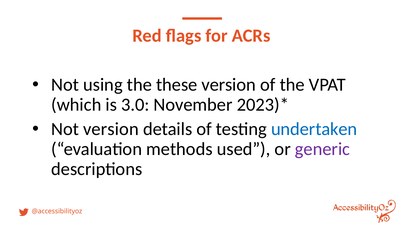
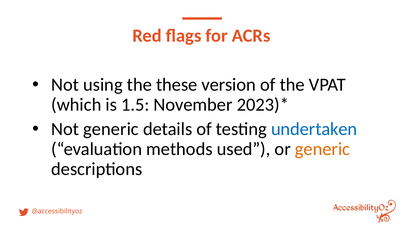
3.0: 3.0 -> 1.5 (135, 105)
Not version: version -> generic (111, 129)
generic colour: purple -> orange (323, 149)
